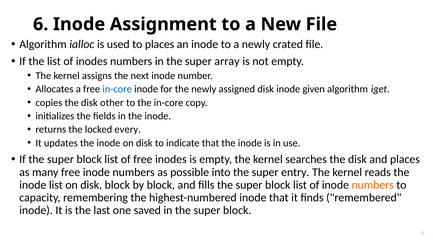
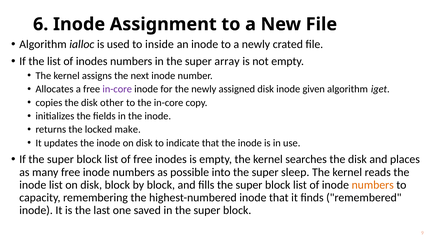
to places: places -> inside (159, 44)
in-core colour: blue -> purple (117, 89)
every: every -> make (128, 129)
entry: entry -> sleep (295, 172)
